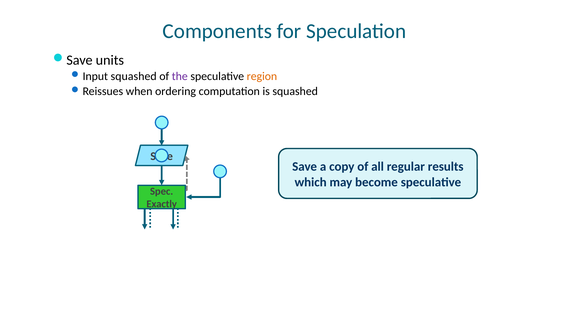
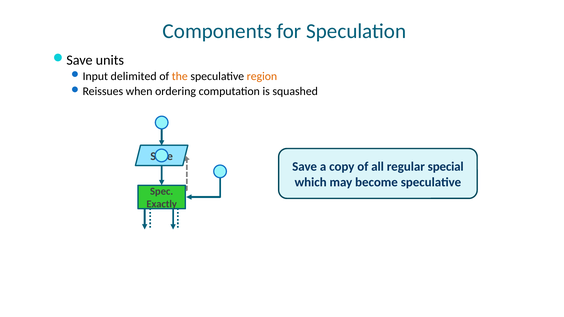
squashed: squashed -> delimited (134, 76)
the colour: purple -> orange (180, 76)
results: results -> special (446, 167)
